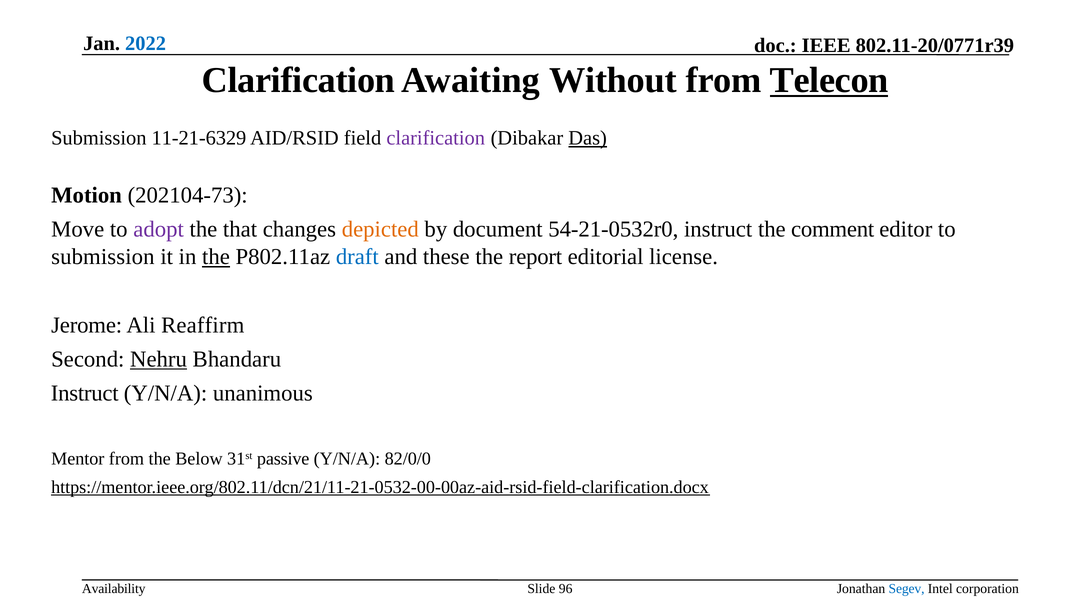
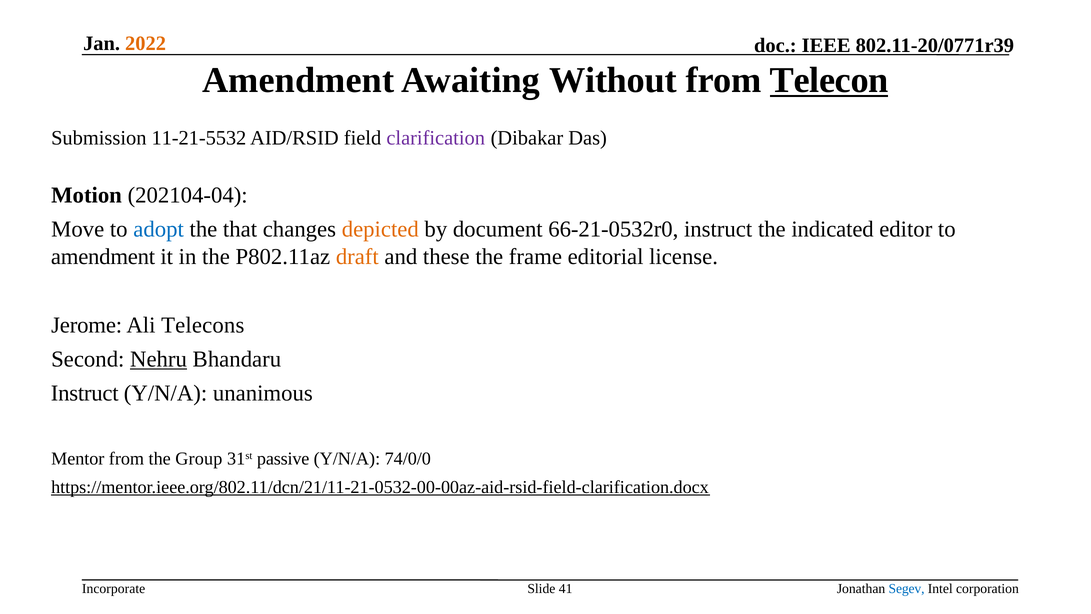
2022 colour: blue -> orange (146, 43)
Clarification: Clarification -> Amendment (298, 80)
11-21-6329: 11-21-6329 -> 11-21-5532 (199, 138)
Das underline: present -> none (588, 138)
202104-73: 202104-73 -> 202104-04 (188, 195)
adopt colour: purple -> blue (159, 229)
54-21-0532r0: 54-21-0532r0 -> 66-21-0532r0 (613, 229)
comment: comment -> indicated (833, 229)
submission: submission -> amendment (103, 257)
the underline: present -> none (216, 257)
draft colour: blue -> orange (357, 257)
report: report -> frame (535, 257)
Reaffirm: Reaffirm -> Telecons (203, 325)
Below: Below -> Group (199, 458)
82/0/0: 82/0/0 -> 74/0/0 (408, 458)
Availability: Availability -> Incorporate (114, 589)
96: 96 -> 41 (566, 589)
